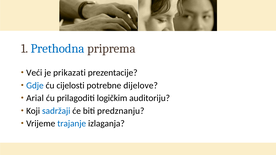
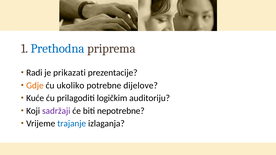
Veći: Veći -> Radi (34, 73)
Gdje colour: blue -> orange (35, 86)
cijelosti: cijelosti -> ukoliko (70, 86)
Arial: Arial -> Kuće (35, 98)
sadržaji colour: blue -> purple (56, 111)
predznanju: predznanju -> nepotrebne (121, 111)
